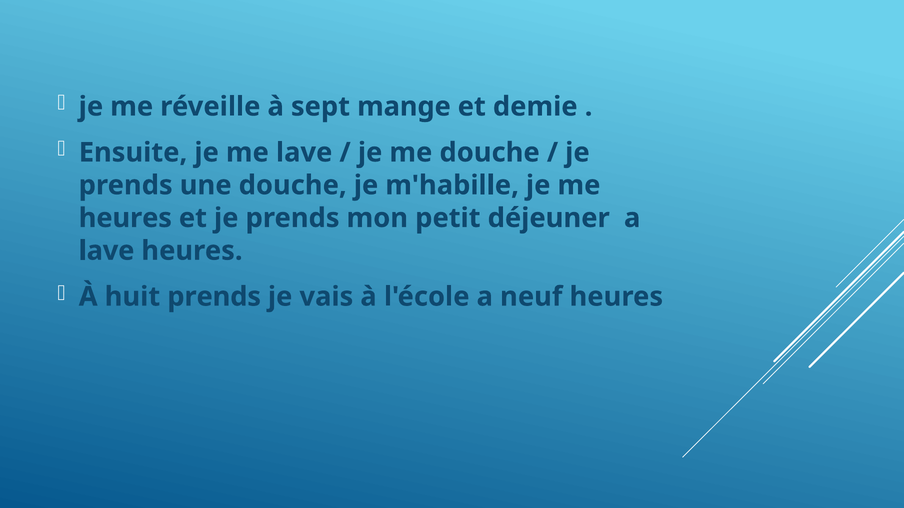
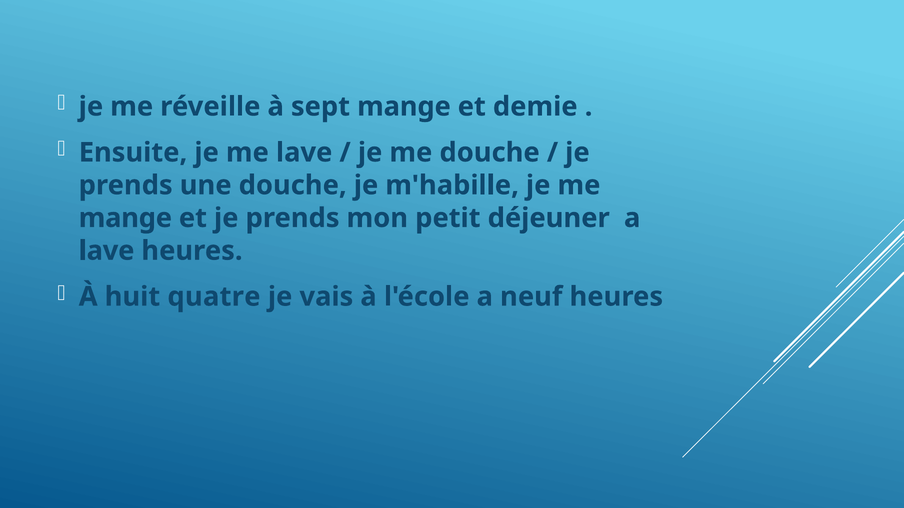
heures: heures -> mange (125, 218)
huit prends: prends -> quatre (214, 297)
